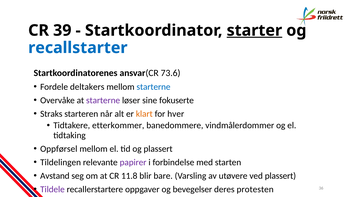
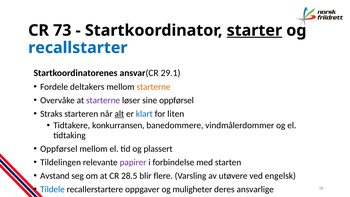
39: 39 -> 73 (62, 30)
73.6: 73.6 -> 29.1 (171, 73)
starterne colour: blue -> orange (153, 87)
sine fokuserte: fokuserte -> oppførsel (177, 100)
alt underline: none -> present (119, 114)
klart colour: orange -> blue (144, 114)
hver: hver -> liten (176, 114)
etterkommer: etterkommer -> konkurransen (118, 125)
11.8: 11.8 -> 28.5 (129, 176)
bare: bare -> flere (163, 176)
ved plassert: plassert -> engelsk (280, 176)
Tildele colour: purple -> blue (52, 189)
bevegelser: bevegelser -> muligheter (192, 189)
protesten: protesten -> ansvarlige (255, 189)
